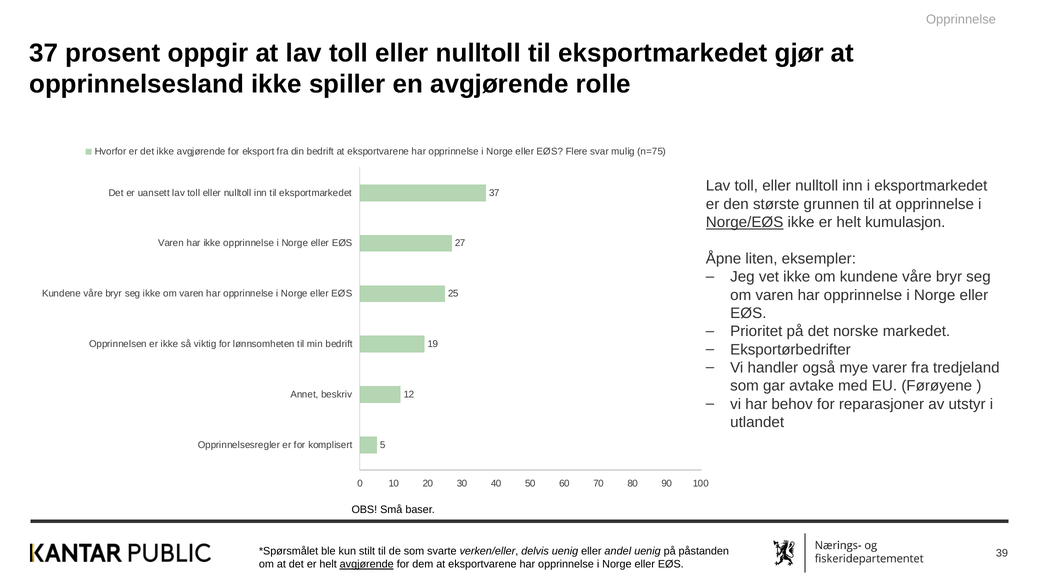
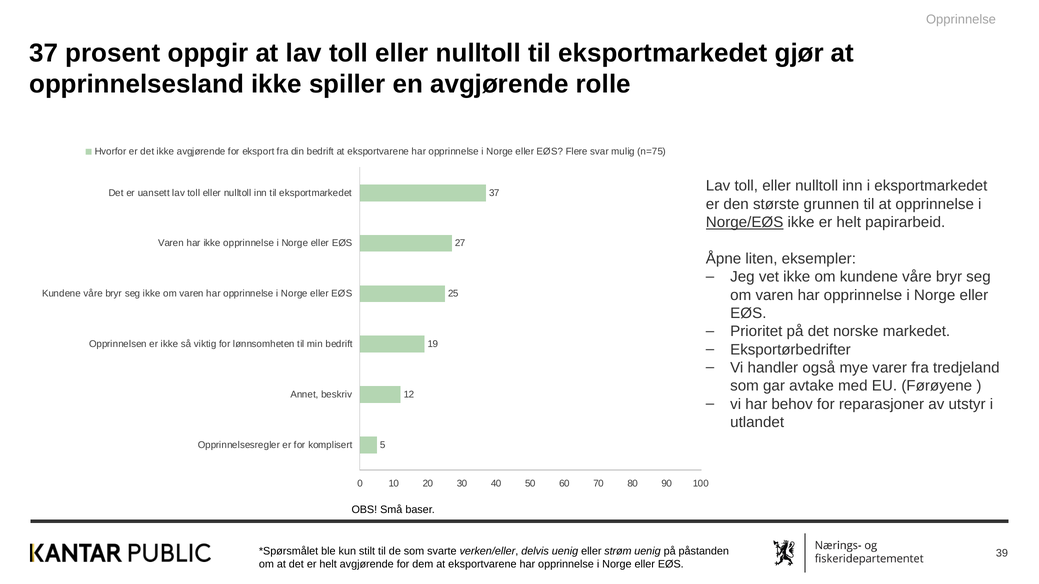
kumulasjon: kumulasjon -> papirarbeid (905, 222)
andel: andel -> strøm (618, 552)
avgjørende underline: present -> none (367, 565)
